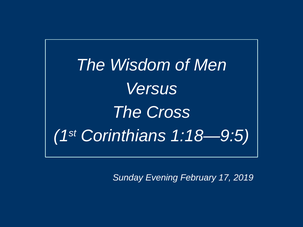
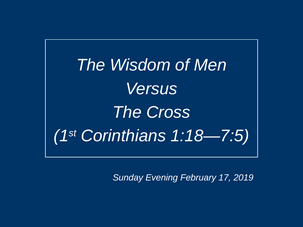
1:18—9:5: 1:18—9:5 -> 1:18—7:5 (210, 136)
